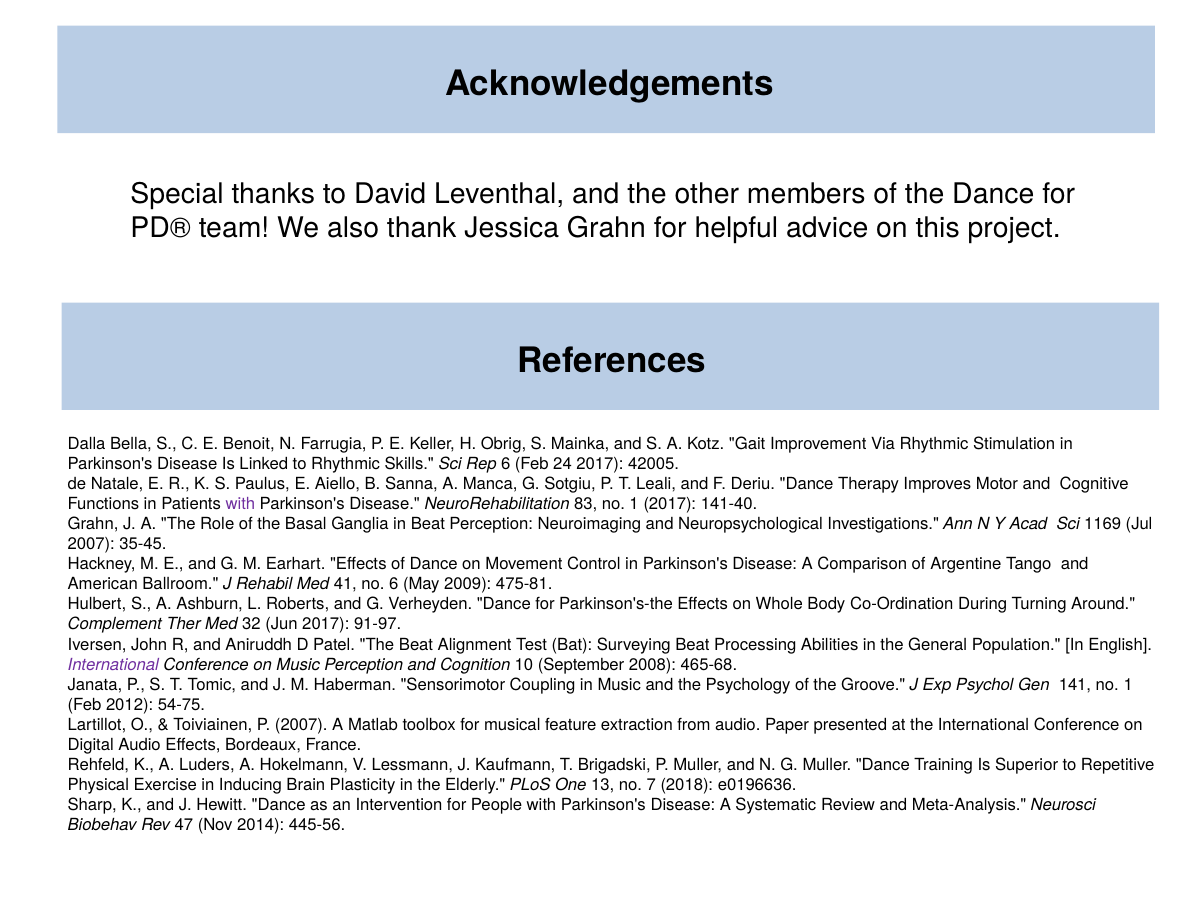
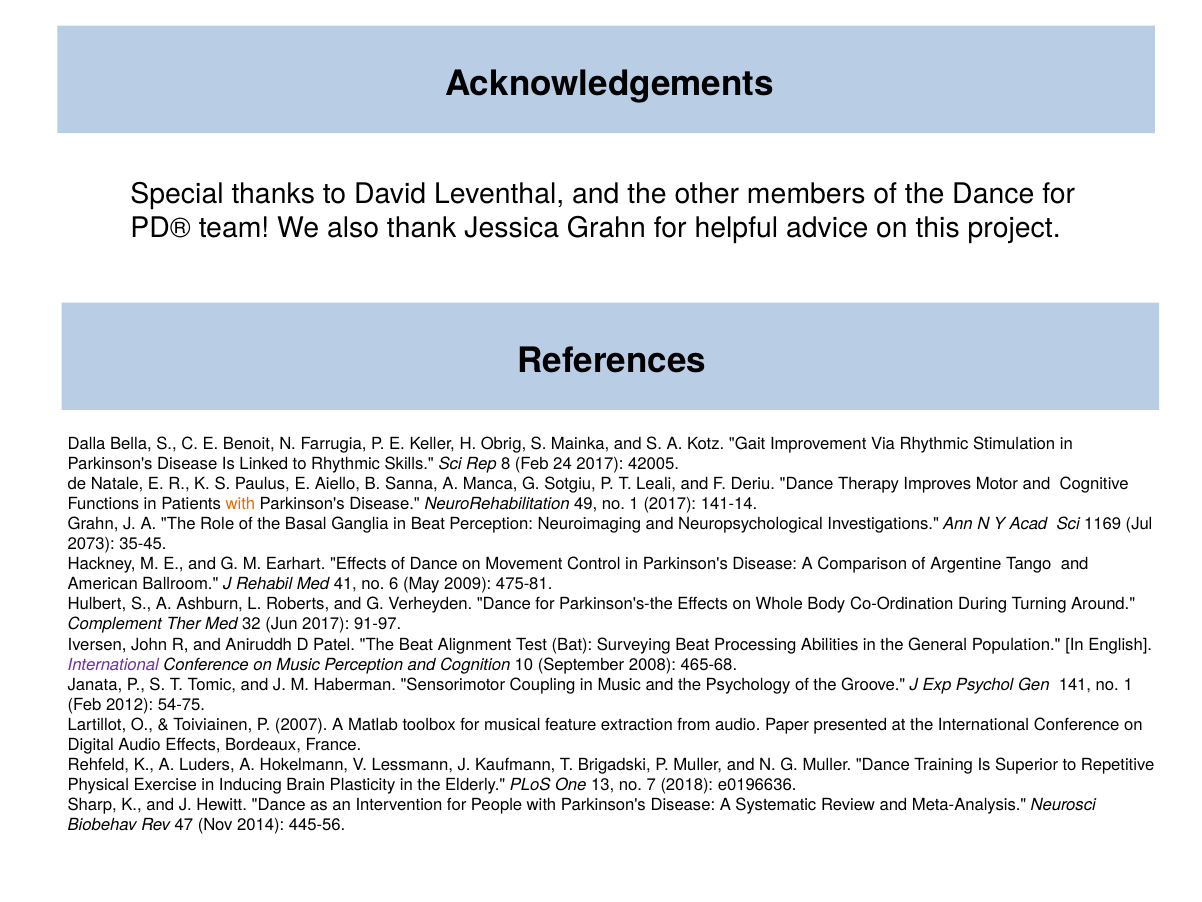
Rep 6: 6 -> 8 (506, 464)
with colour: purple -> orange (240, 504)
83: 83 -> 49 (586, 504)
141-40: 141-40 -> 141-14 (729, 504)
2007: 2007 -> 2073 (91, 544)
